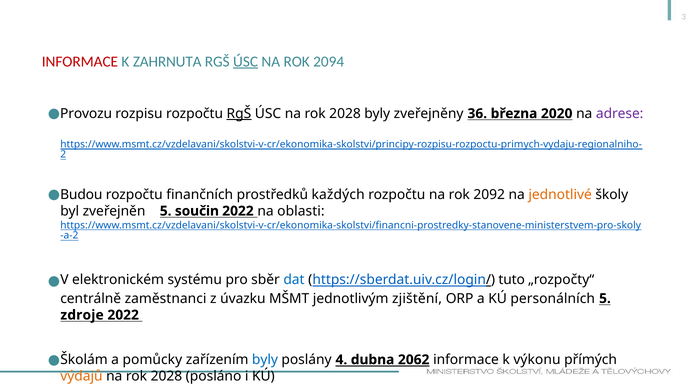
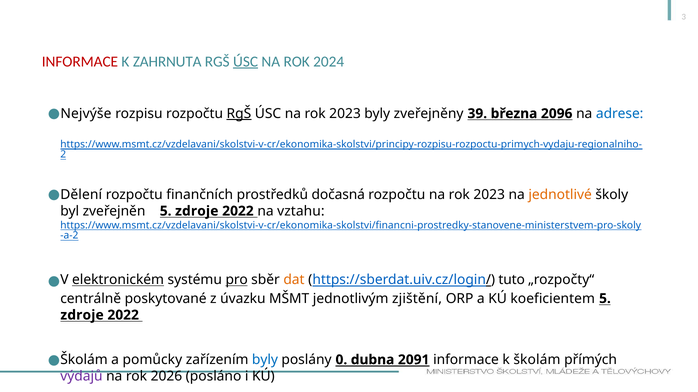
2094: 2094 -> 2024 (329, 62)
Provozu: Provozu -> Nejvýše (86, 114)
ÚSC na rok 2028: 2028 -> 2023 (345, 114)
36: 36 -> 39 (477, 114)
2020: 2020 -> 2096 (557, 114)
adrese colour: purple -> blue (620, 114)
Budou: Budou -> Dělení (81, 195)
každých: každých -> dočasná (338, 195)
rozpočtu na rok 2092: 2092 -> 2023 (489, 195)
zveřejněn 5 součin: součin -> zdroje (197, 211)
oblasti: oblasti -> vztahu (301, 211)
elektronickém underline: none -> present (118, 280)
pro underline: none -> present (237, 280)
dat colour: blue -> orange (294, 280)
zaměstnanci: zaměstnanci -> poskytované (166, 299)
personálních: personálních -> koeficientem (553, 299)
4: 4 -> 0 (341, 360)
2062: 2062 -> 2091 (414, 360)
k výkonu: výkonu -> školám (537, 360)
výdajů colour: orange -> purple (81, 377)
2028: 2028 -> 2026 (166, 377)
